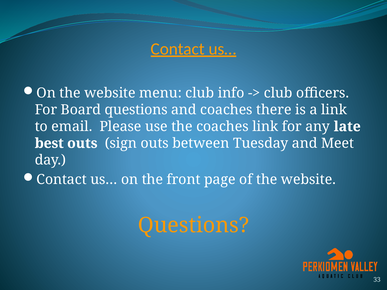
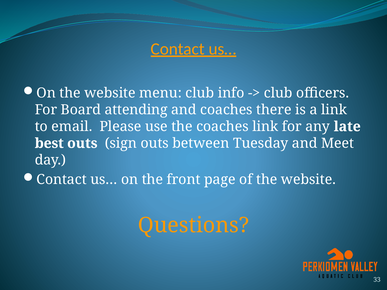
Board questions: questions -> attending (136, 110)
